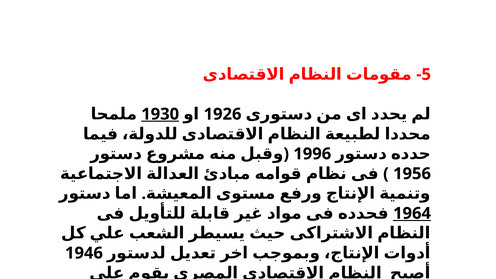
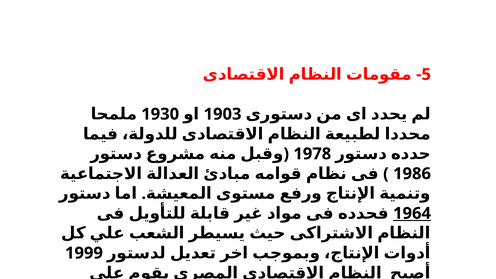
1930 underline: present -> none (160, 114)
1926: 1926 -> 1903 (223, 114)
1996: 1996 -> 1978 (312, 154)
1956: 1956 -> 1986 (412, 174)
1946: 1946 -> 1999 (84, 253)
